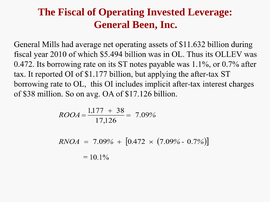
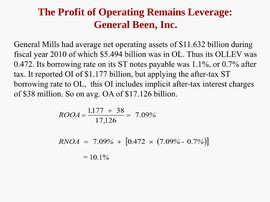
Fiscal: Fiscal -> Profit (71, 12)
Invested: Invested -> Remains (166, 12)
